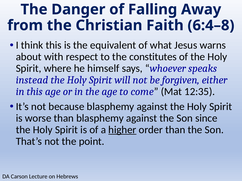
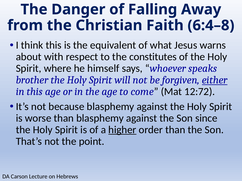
instead: instead -> brother (32, 80)
either underline: none -> present (215, 80)
12:35: 12:35 -> 12:72 (200, 92)
